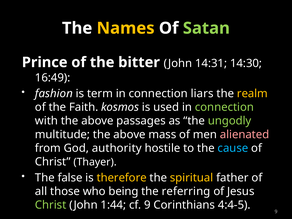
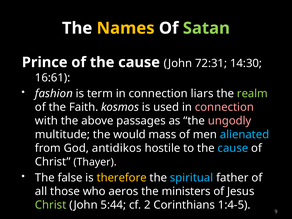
of the bitter: bitter -> cause (139, 62)
14:31: 14:31 -> 72:31 (211, 63)
16:49: 16:49 -> 16:61 (53, 78)
realm colour: yellow -> light green (252, 94)
connection colour: light green -> pink (224, 107)
ungodly colour: light green -> pink (230, 121)
multitude the above: above -> would (130, 134)
alienated colour: pink -> light blue (245, 134)
authority: authority -> antidikos (117, 148)
spiritual colour: yellow -> light blue (192, 178)
being: being -> aeros (123, 191)
referring: referring -> ministers (186, 191)
1:44: 1:44 -> 5:44 (113, 205)
cf 9: 9 -> 2 (147, 205)
4:4-5: 4:4-5 -> 1:4-5 (234, 205)
